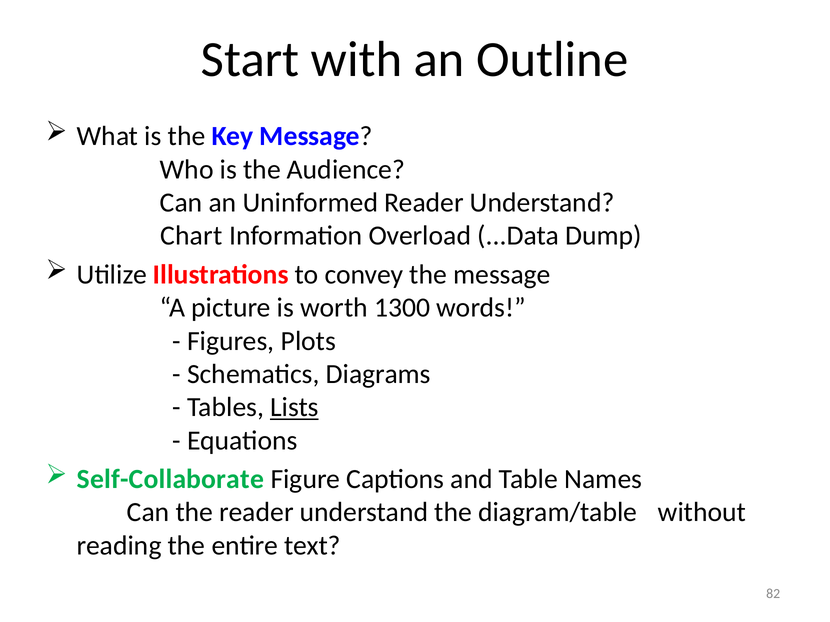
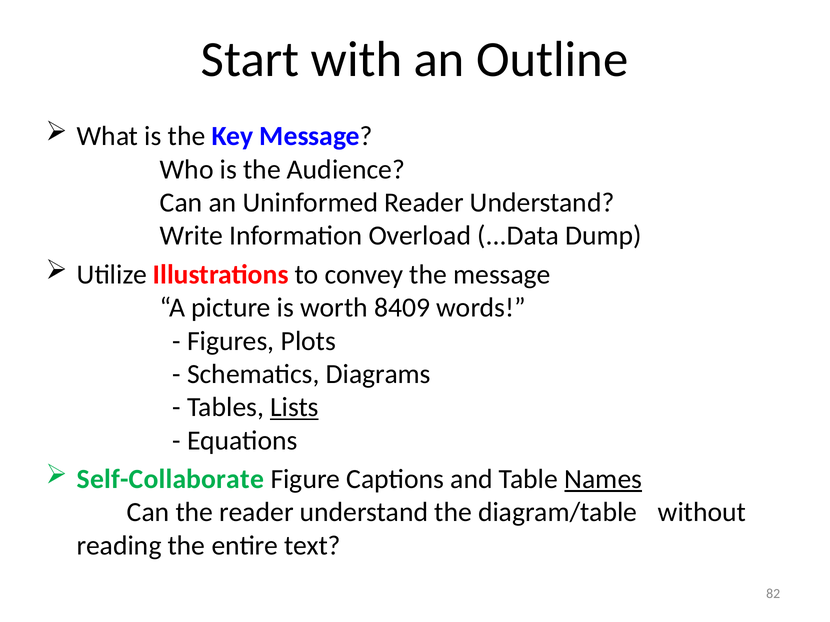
Chart: Chart -> Write (191, 236)
1300: 1300 -> 8409 (402, 308)
Names underline: none -> present (603, 479)
